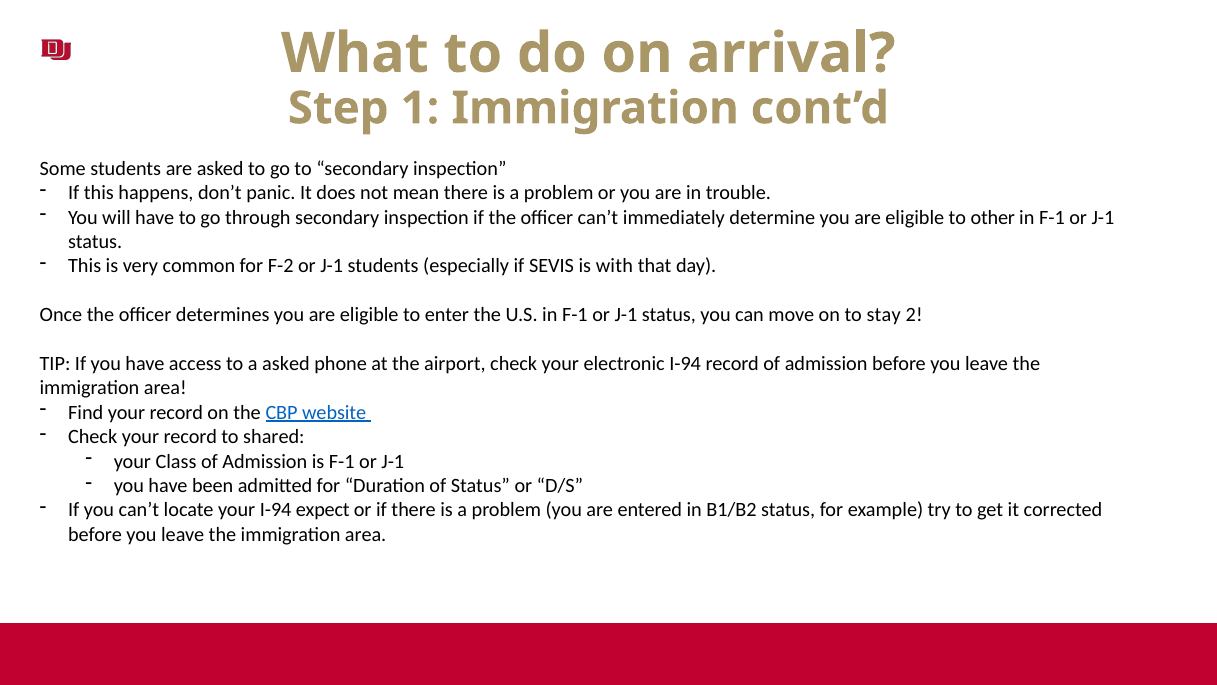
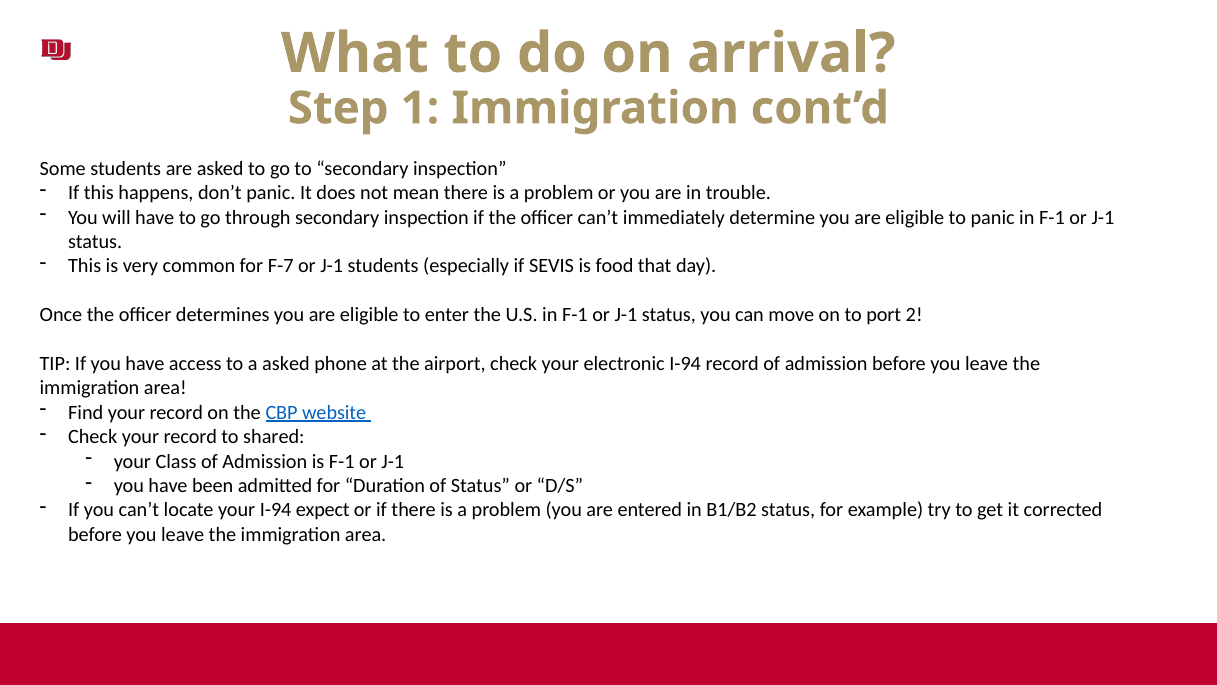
to other: other -> panic (993, 217)
F-2: F-2 -> F-7 (281, 266)
with: with -> food (615, 266)
stay: stay -> port (884, 315)
